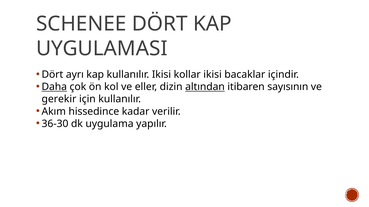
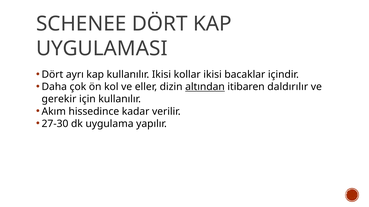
Daha underline: present -> none (54, 87)
sayısının: sayısının -> daldırılır (288, 87)
36-30: 36-30 -> 27-30 (55, 124)
